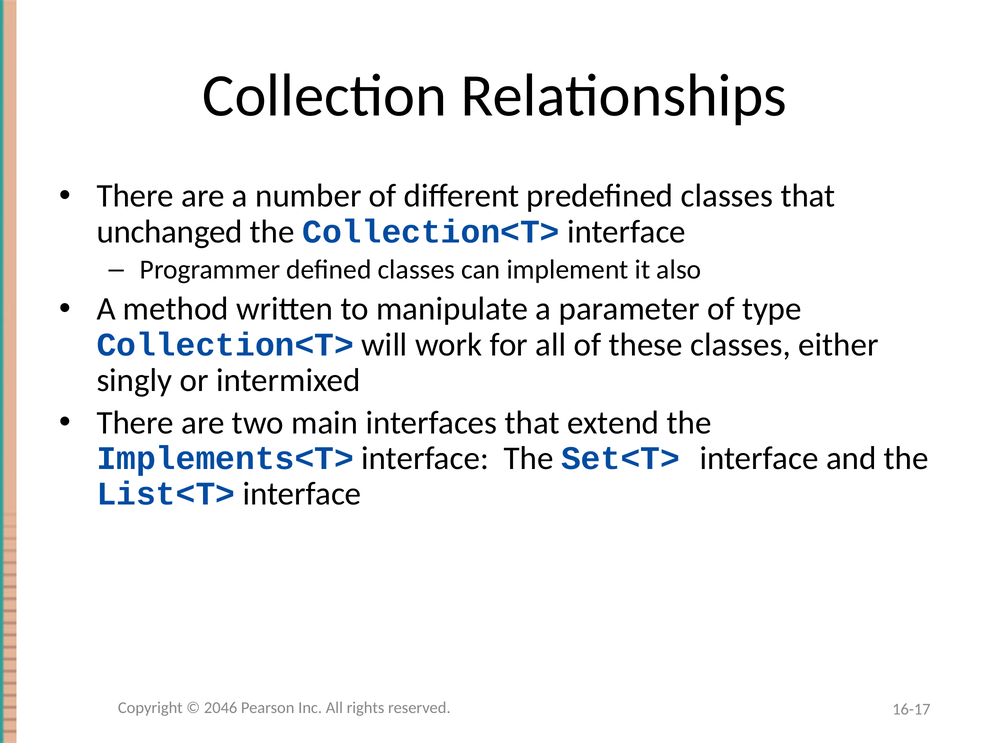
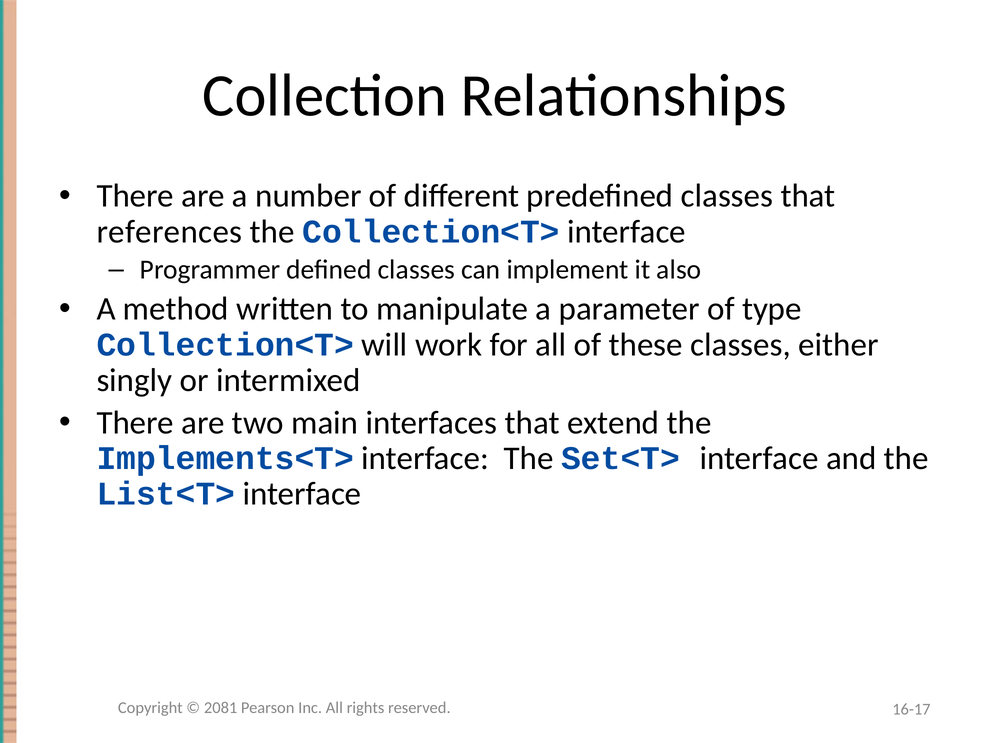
unchanged: unchanged -> references (169, 231)
2046: 2046 -> 2081 (221, 707)
